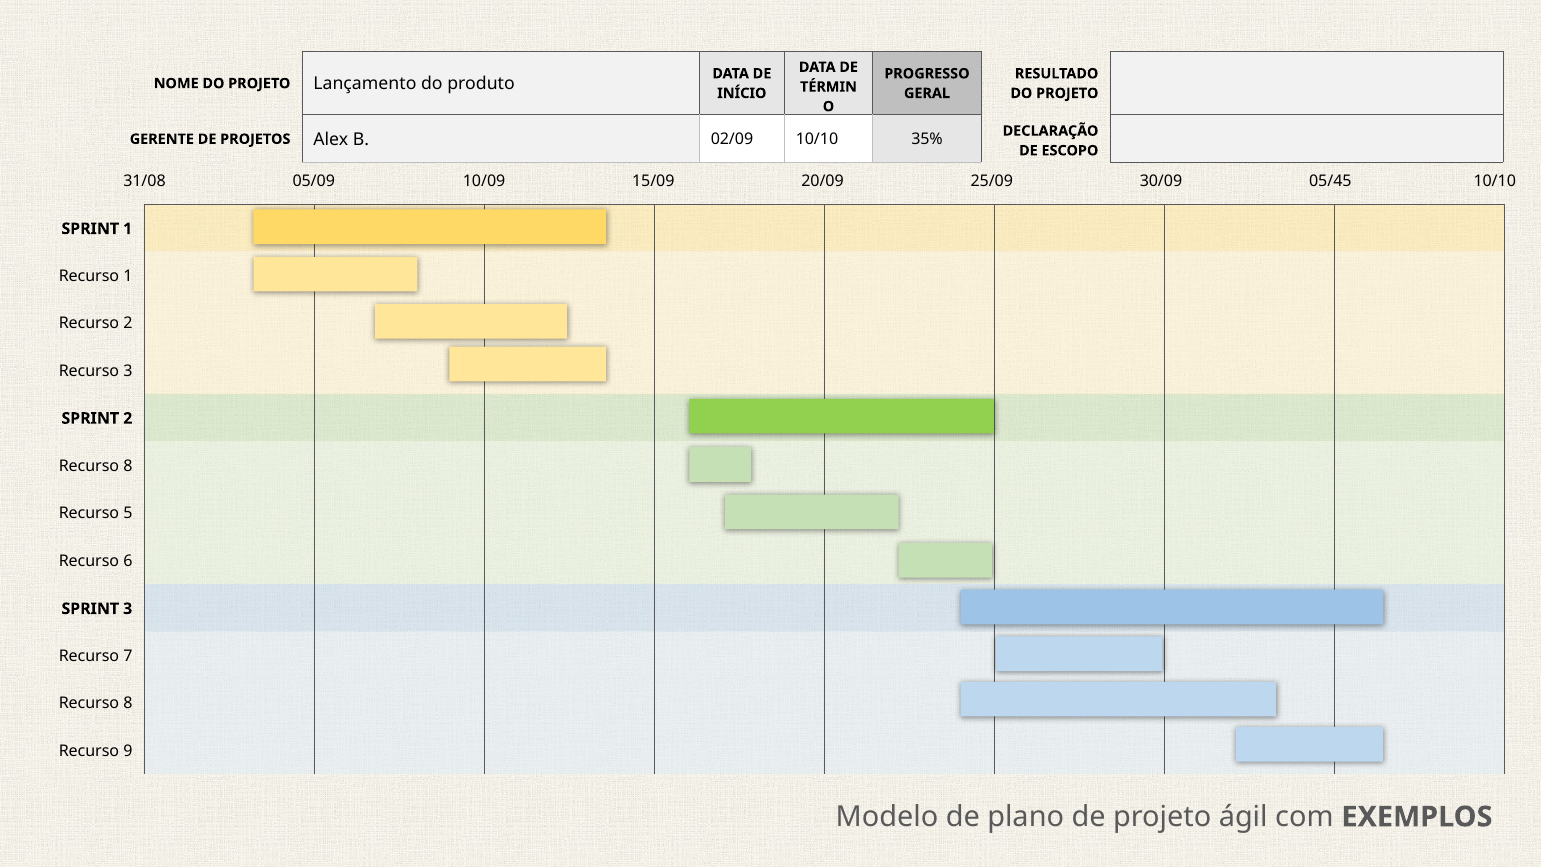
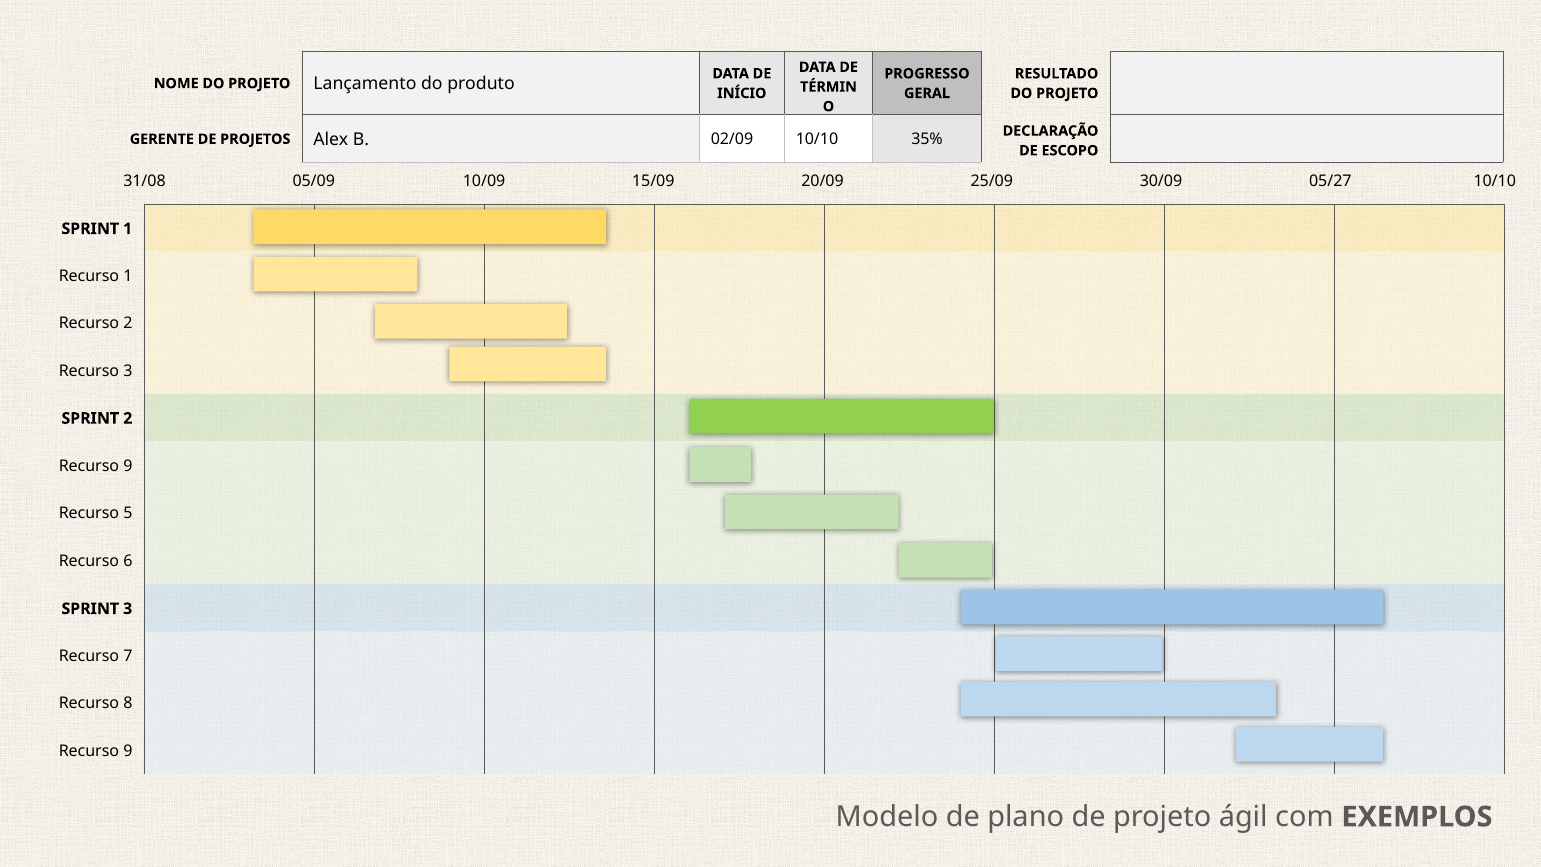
05/45: 05/45 -> 05/27 (1330, 181)
8: 8 -> 9 (128, 466)
